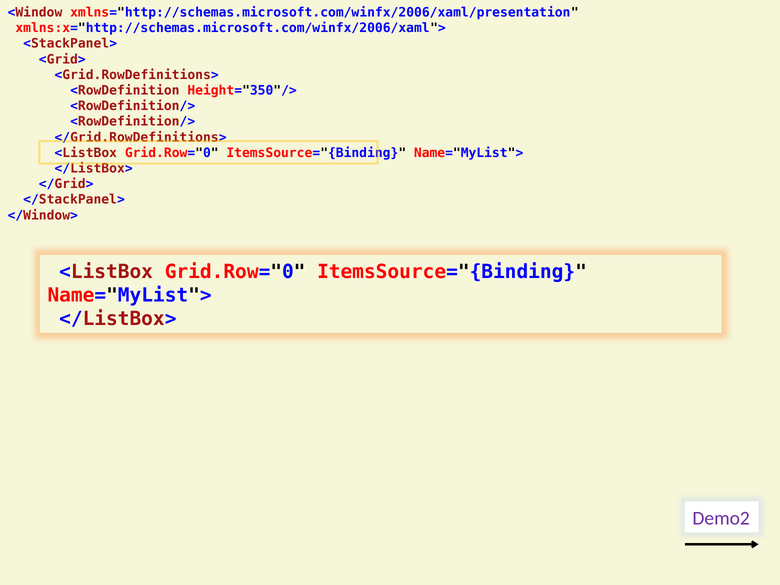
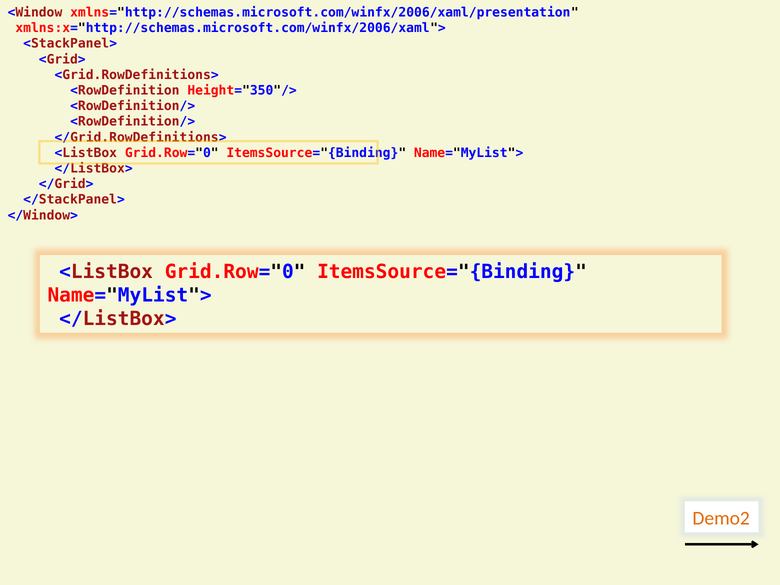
Demo2 colour: purple -> orange (721, 518)
